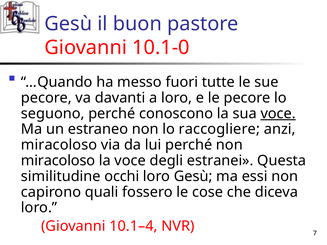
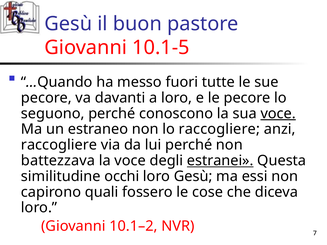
10.1-0: 10.1-0 -> 10.1-5 (161, 48)
miracoloso: miracoloso -> raccogliere (59, 145)
miracoloso: miracoloso -> battezzava (58, 161)
estranei underline: none -> present (220, 161)
10.1–4: 10.1–4 -> 10.1–2 (133, 226)
